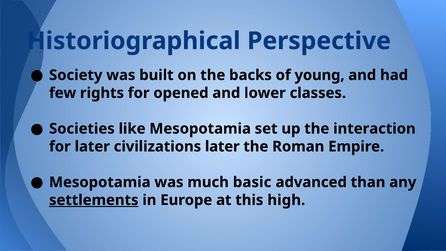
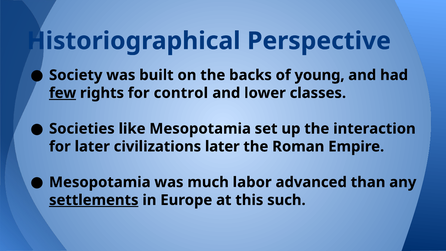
few underline: none -> present (63, 93)
opened: opened -> control (181, 93)
basic: basic -> labor (252, 182)
high: high -> such (286, 200)
